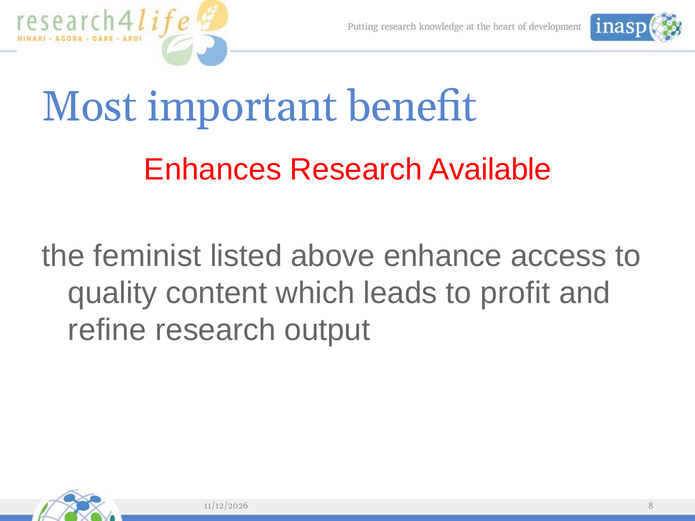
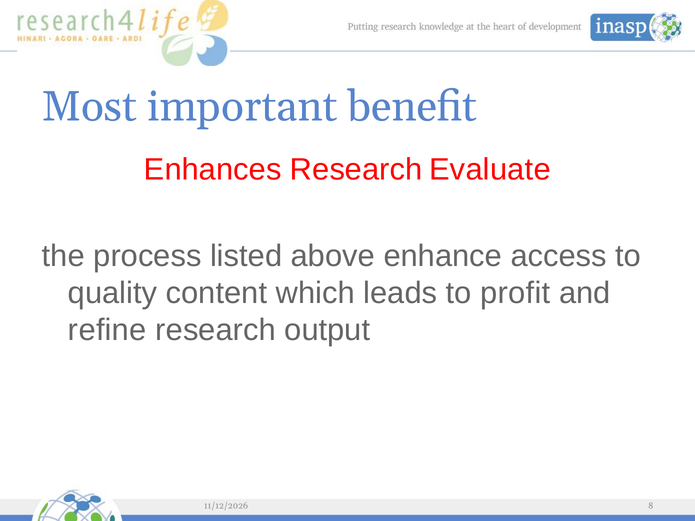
Available: Available -> Evaluate (490, 170)
feminist: feminist -> process (147, 256)
